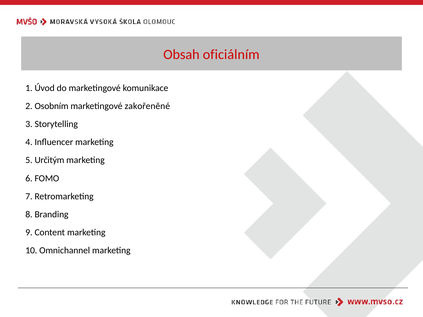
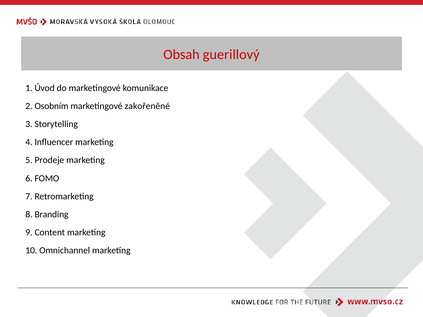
oficiálním: oficiálním -> guerillový (231, 54)
Určitým: Určitým -> Prodeje (49, 160)
